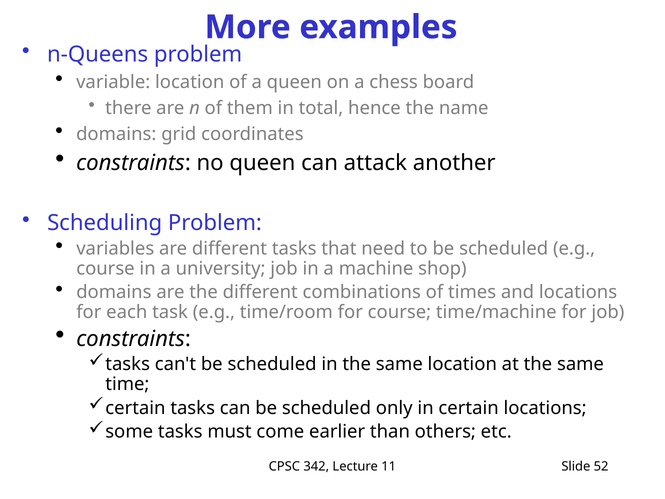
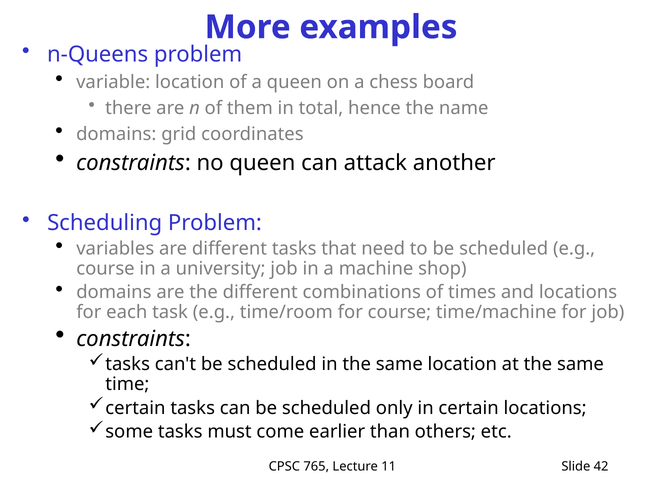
342: 342 -> 765 (316, 466)
52: 52 -> 42 (601, 466)
